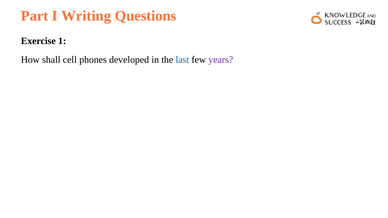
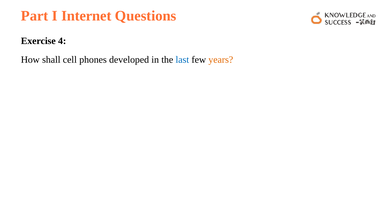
Writing: Writing -> Internet (86, 16)
1: 1 -> 4 (62, 41)
years colour: purple -> orange (221, 60)
